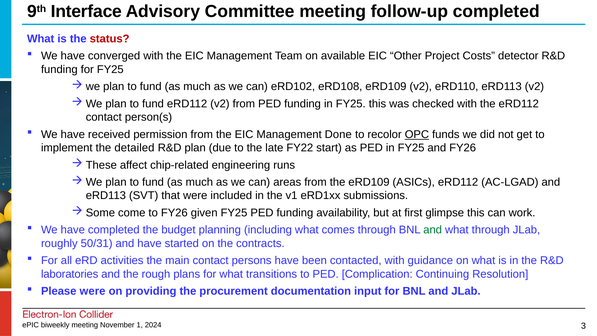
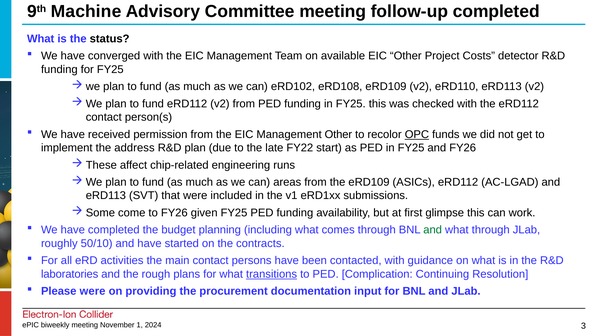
Interface: Interface -> Machine (86, 11)
status colour: red -> black (110, 39)
Management Done: Done -> Other (338, 134)
detailed: detailed -> address (134, 148)
50/31: 50/31 -> 50/10 (97, 243)
transitions underline: none -> present (272, 274)
